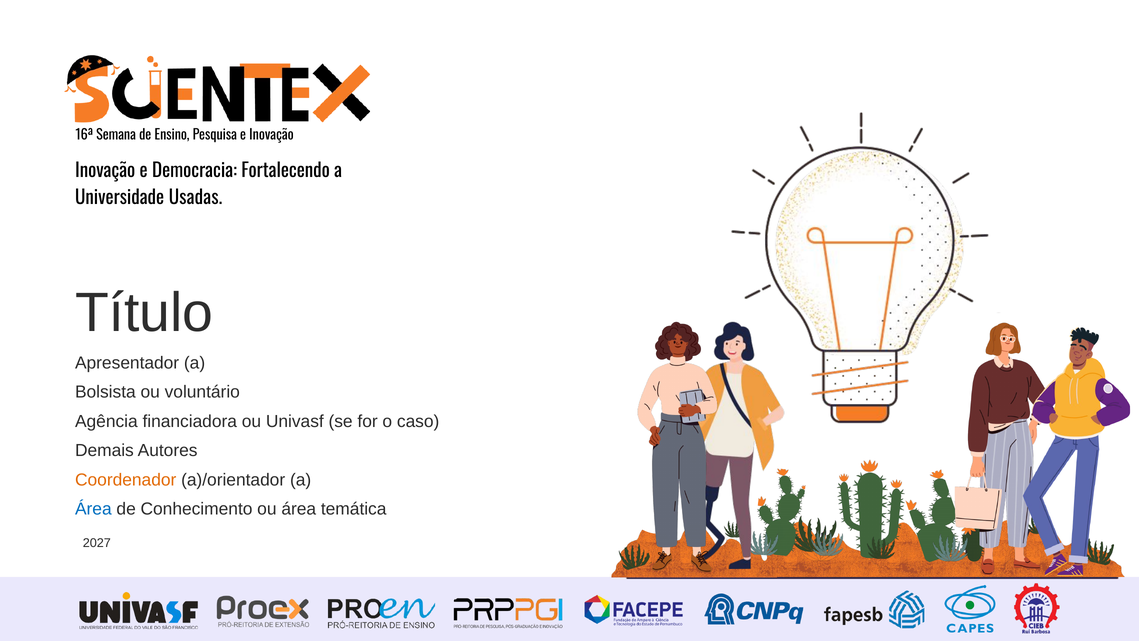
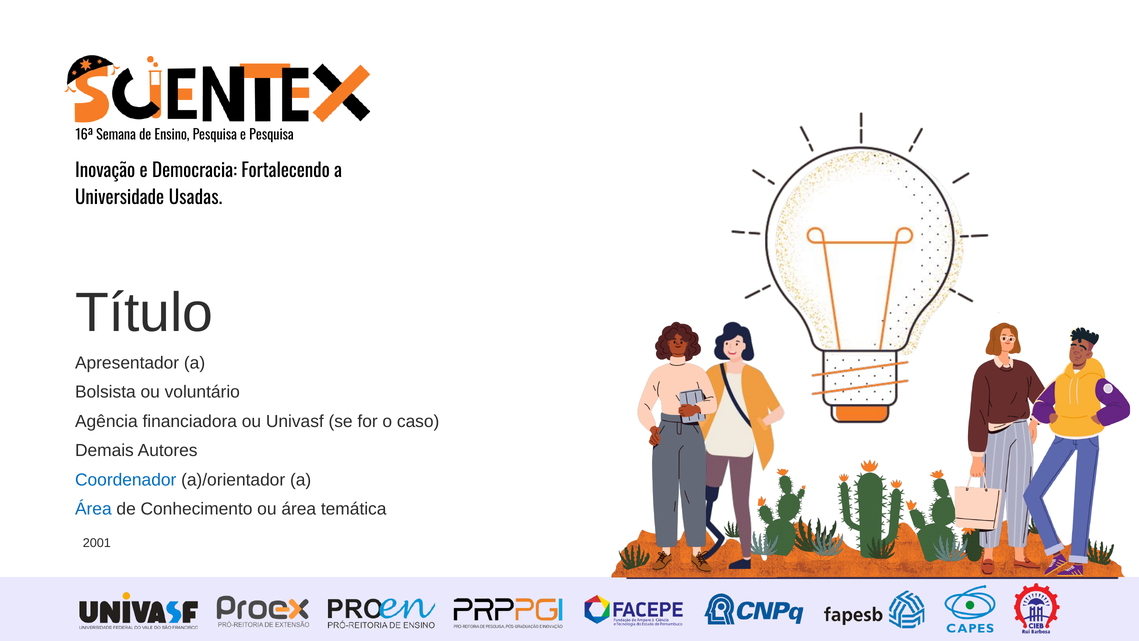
e Inovação: Inovação -> Pesquisa (271, 135)
Coordenador colour: orange -> blue (126, 480)
2027: 2027 -> 2001 (97, 543)
